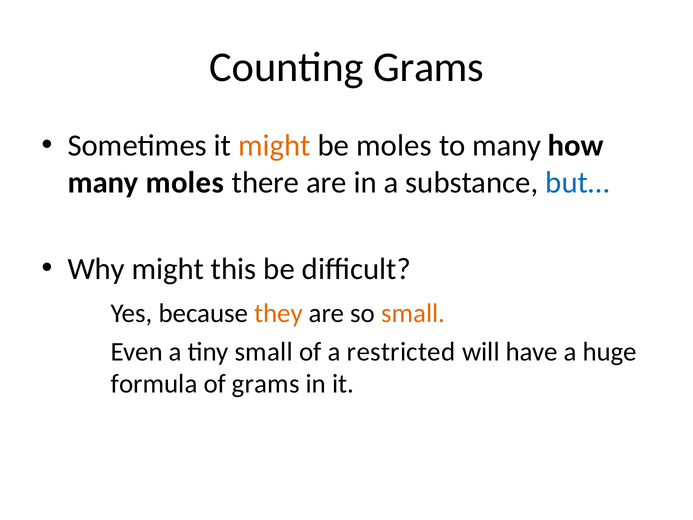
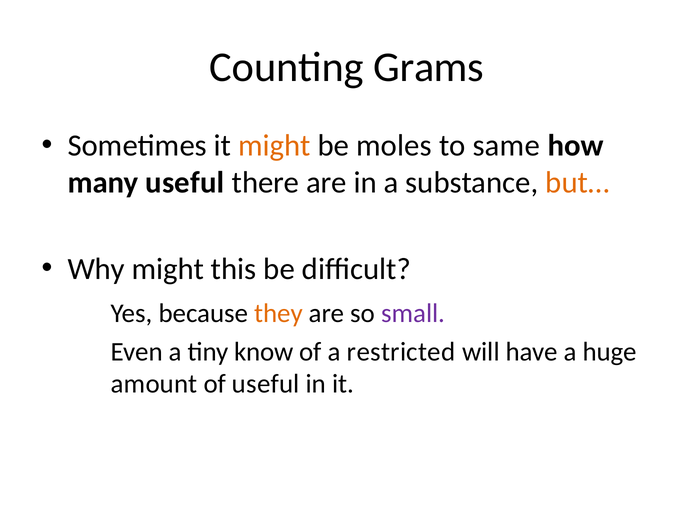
to many: many -> same (506, 145)
many moles: moles -> useful (185, 182)
but… colour: blue -> orange (577, 182)
small colour: orange -> purple (413, 313)
tiny small: small -> know (264, 352)
formula: formula -> amount (154, 384)
of grams: grams -> useful (266, 384)
